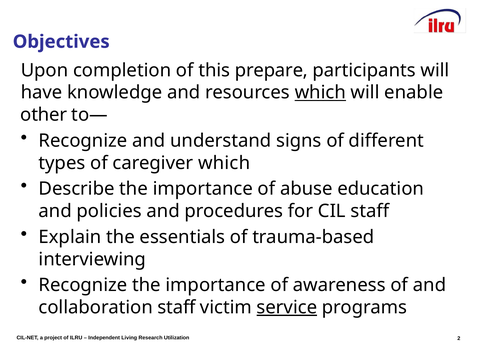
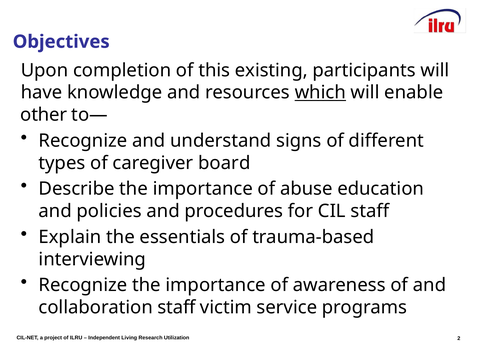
prepare: prepare -> existing (271, 70)
caregiver which: which -> board (224, 163)
service underline: present -> none (287, 308)
